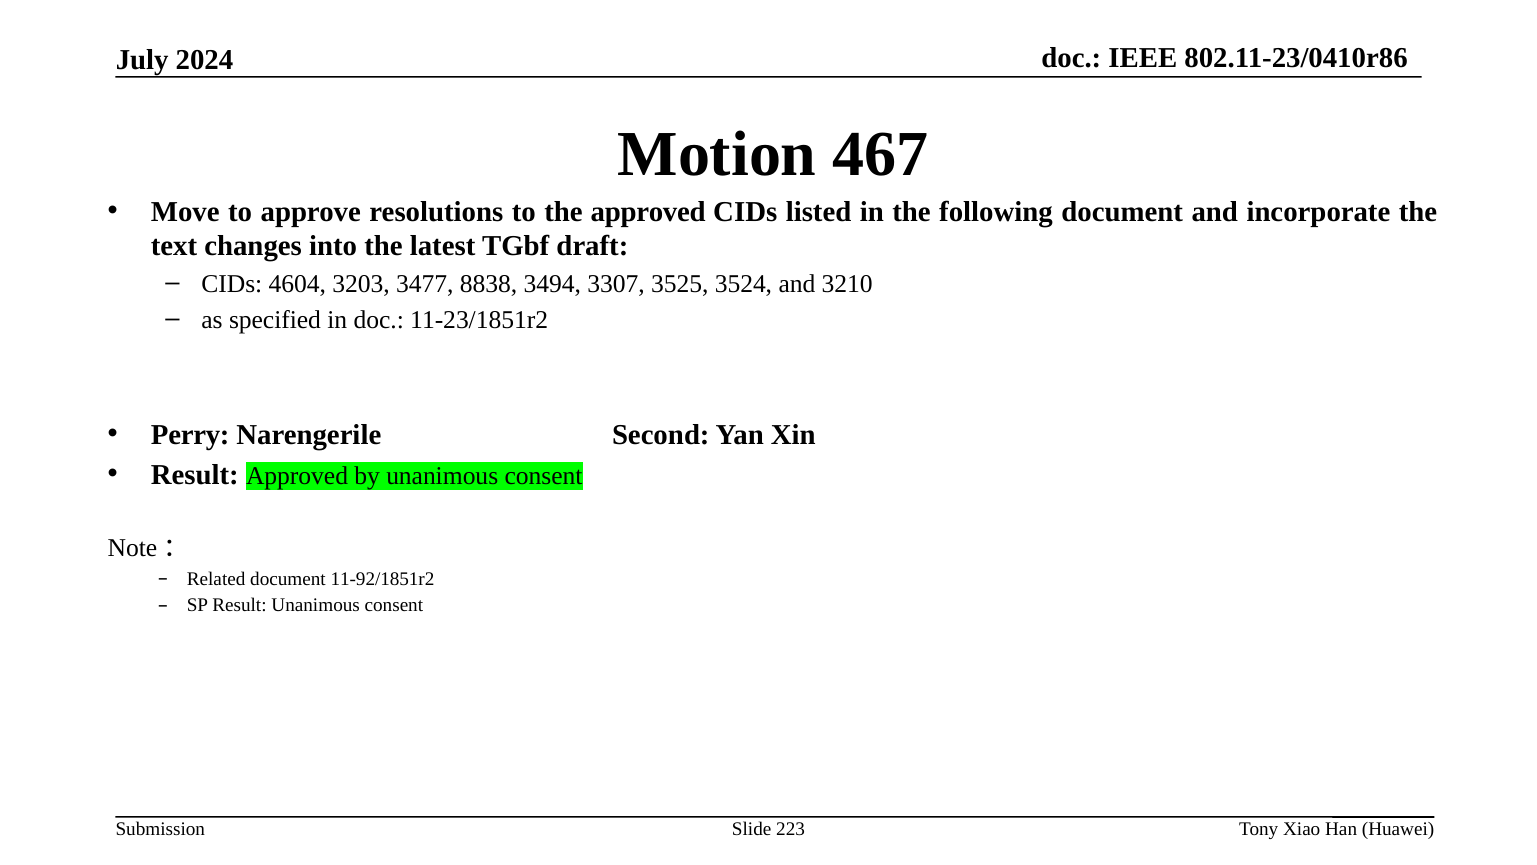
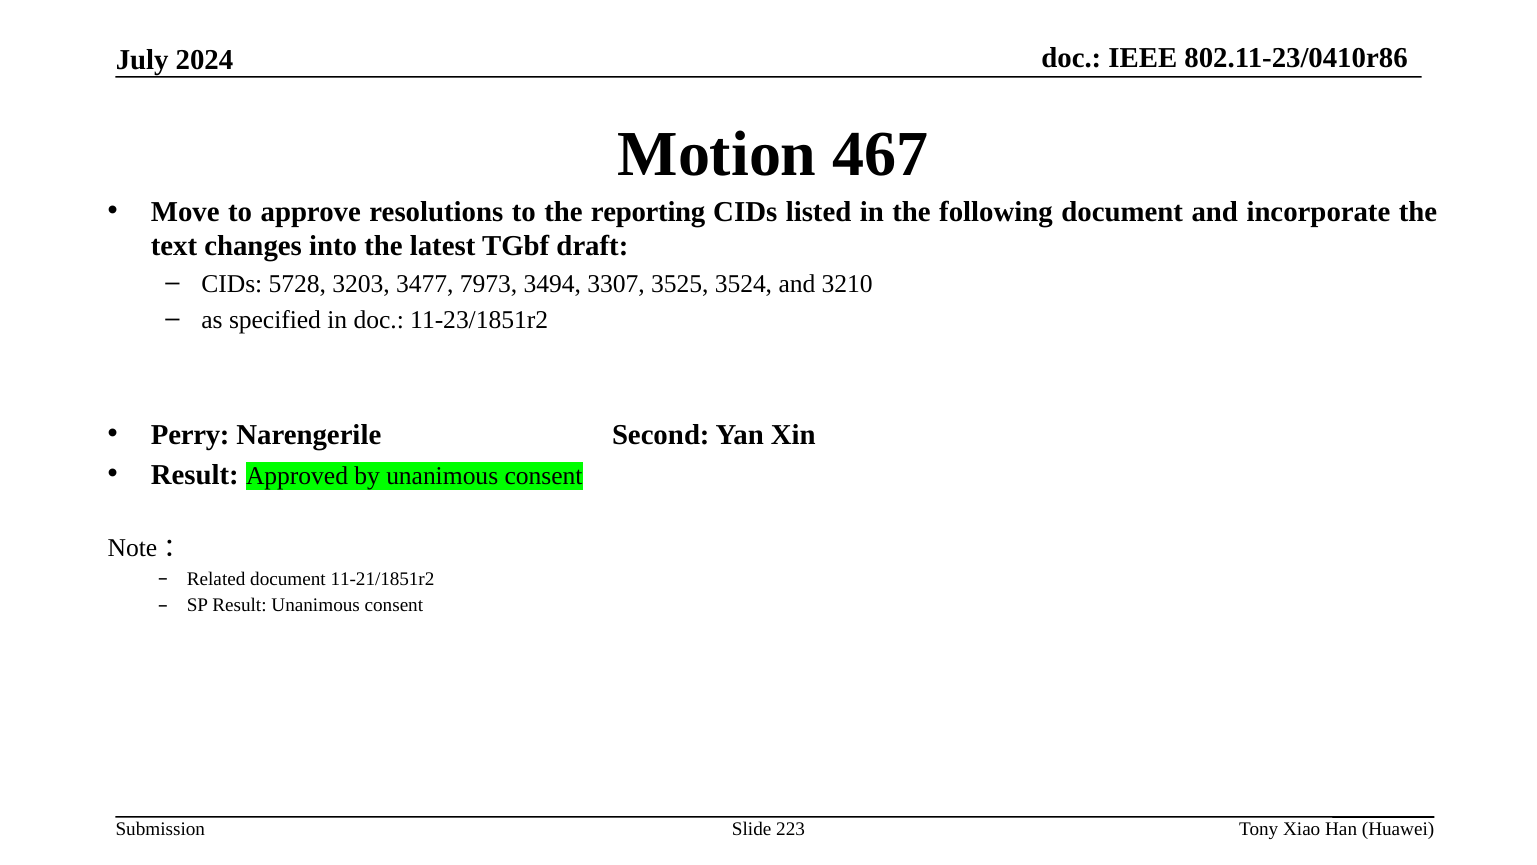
the approved: approved -> reporting (648, 212)
4604: 4604 -> 5728 (297, 284)
8838: 8838 -> 7973 (489, 284)
11-92/1851r2: 11-92/1851r2 -> 11-21/1851r2 (382, 578)
